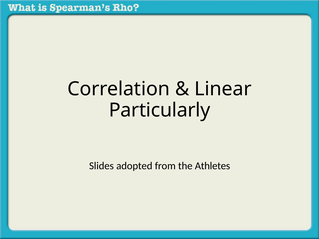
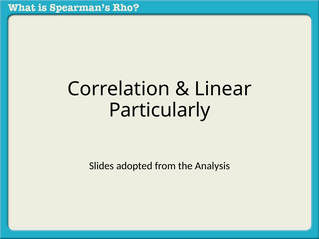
Athletes: Athletes -> Analysis (212, 166)
